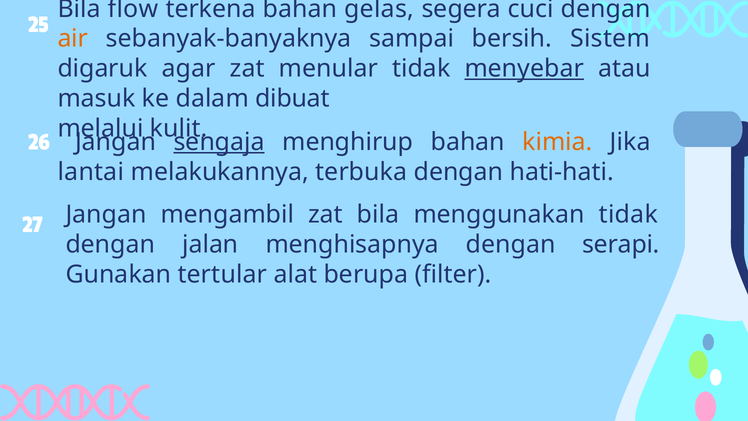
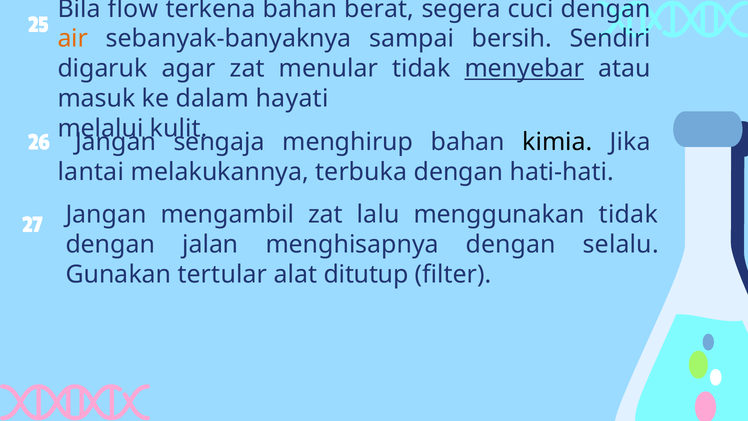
gelas: gelas -> berat (379, 9)
Sistem: Sistem -> Sendiri (610, 39)
dibuat: dibuat -> hayati (292, 99)
sengaja underline: present -> none (219, 142)
kimia colour: orange -> black (557, 142)
zat bila: bila -> lalu (378, 214)
serapi: serapi -> selalu (621, 244)
berupa: berupa -> ditutup (366, 274)
